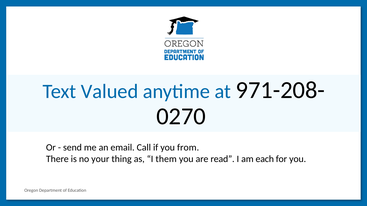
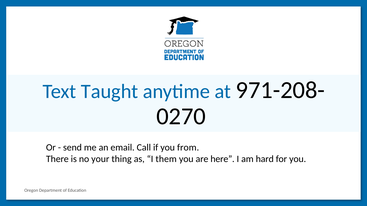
Valued: Valued -> Taught (110, 91)
read: read -> here (223, 159)
each: each -> hard (265, 159)
